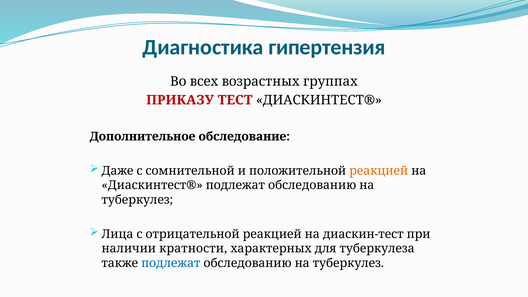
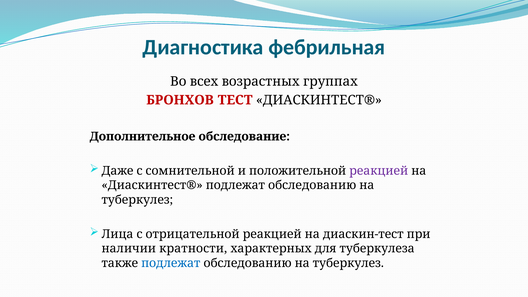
гипертензия: гипертензия -> фебрильная (327, 47)
ПРИКАЗУ: ПРИКАЗУ -> БРОНХОВ (180, 100)
реакцией colour: orange -> purple (379, 171)
